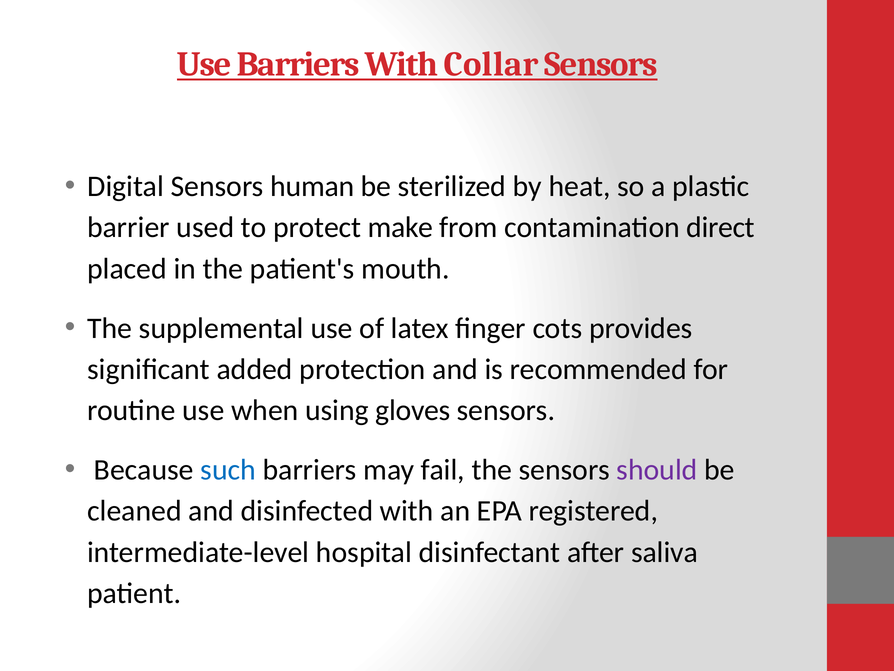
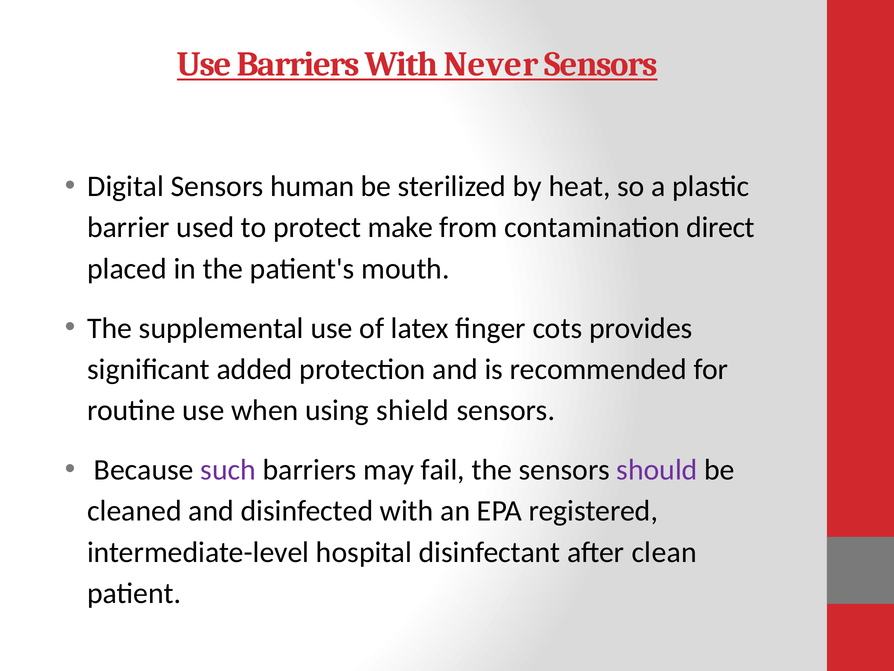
Collar: Collar -> Never (491, 64)
gloves: gloves -> shield (413, 410)
such colour: blue -> purple (228, 470)
saliva: saliva -> clean (664, 552)
